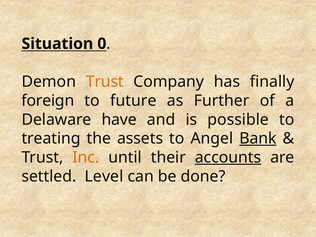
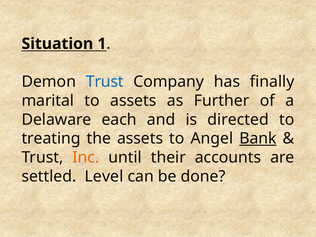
0: 0 -> 1 (102, 44)
Trust colour: orange -> blue (105, 82)
foreign: foreign -> marital (48, 101)
to future: future -> assets (133, 101)
have: have -> each (119, 120)
possible: possible -> directed (238, 120)
accounts underline: present -> none (228, 157)
